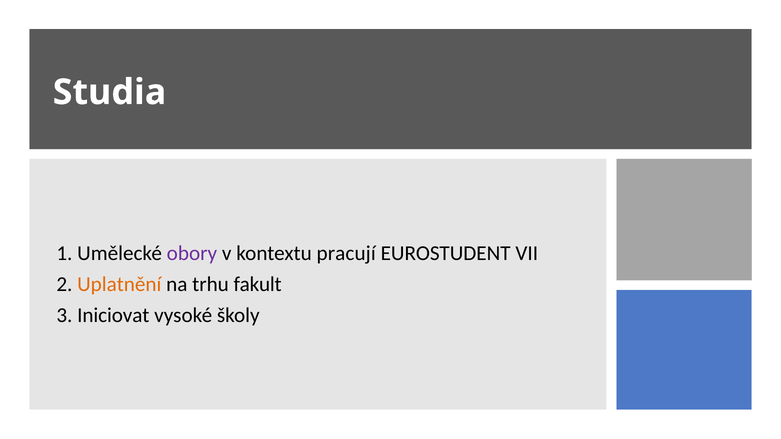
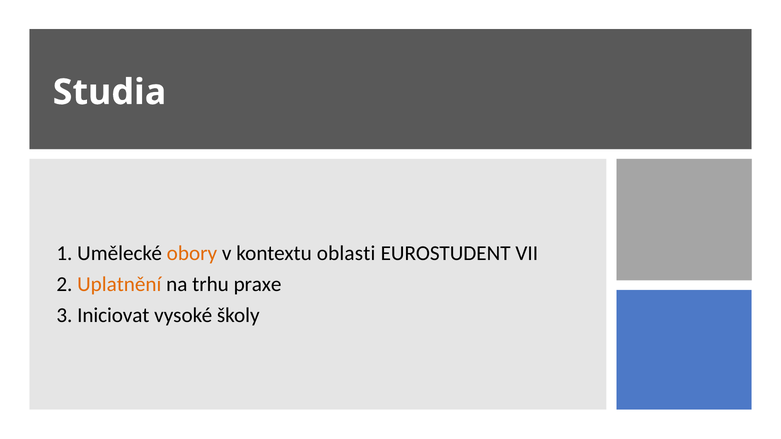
obory colour: purple -> orange (192, 253)
pracují: pracují -> oblasti (346, 253)
fakult: fakult -> praxe (258, 284)
